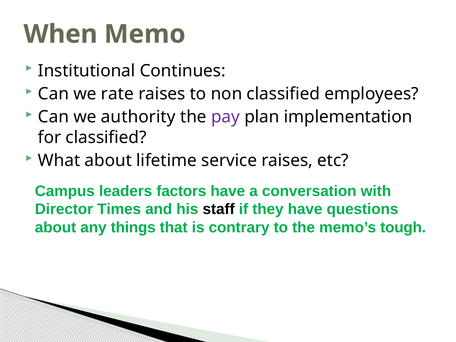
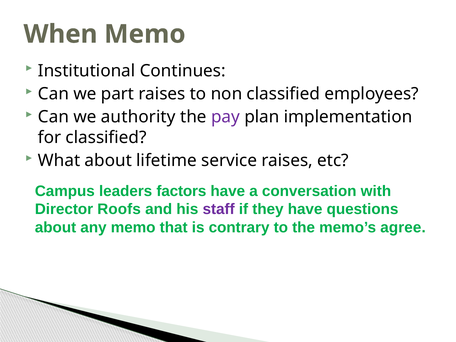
rate: rate -> part (118, 94)
Times: Times -> Roofs (119, 209)
staff colour: black -> purple (219, 209)
any things: things -> memo (133, 227)
tough: tough -> agree (403, 227)
